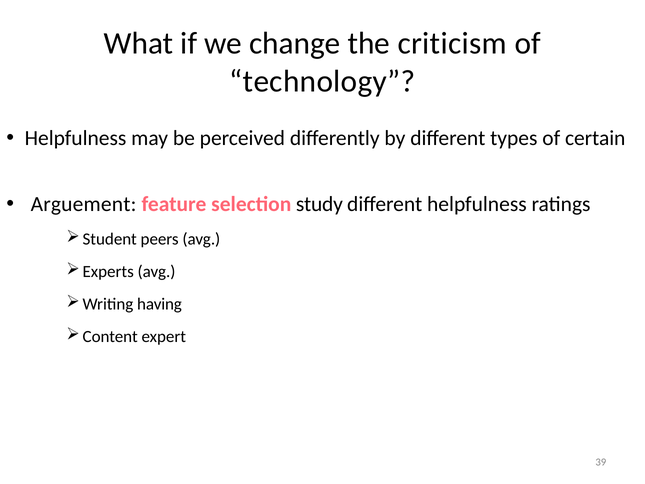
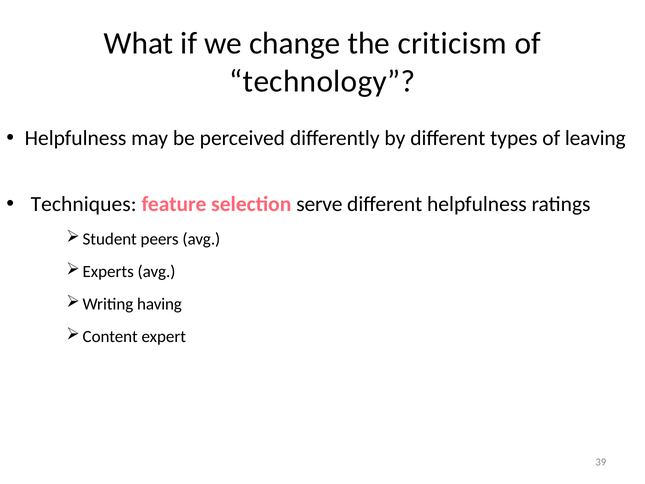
certain: certain -> leaving (595, 138)
Arguement: Arguement -> Techniques (84, 204)
study: study -> serve (319, 204)
